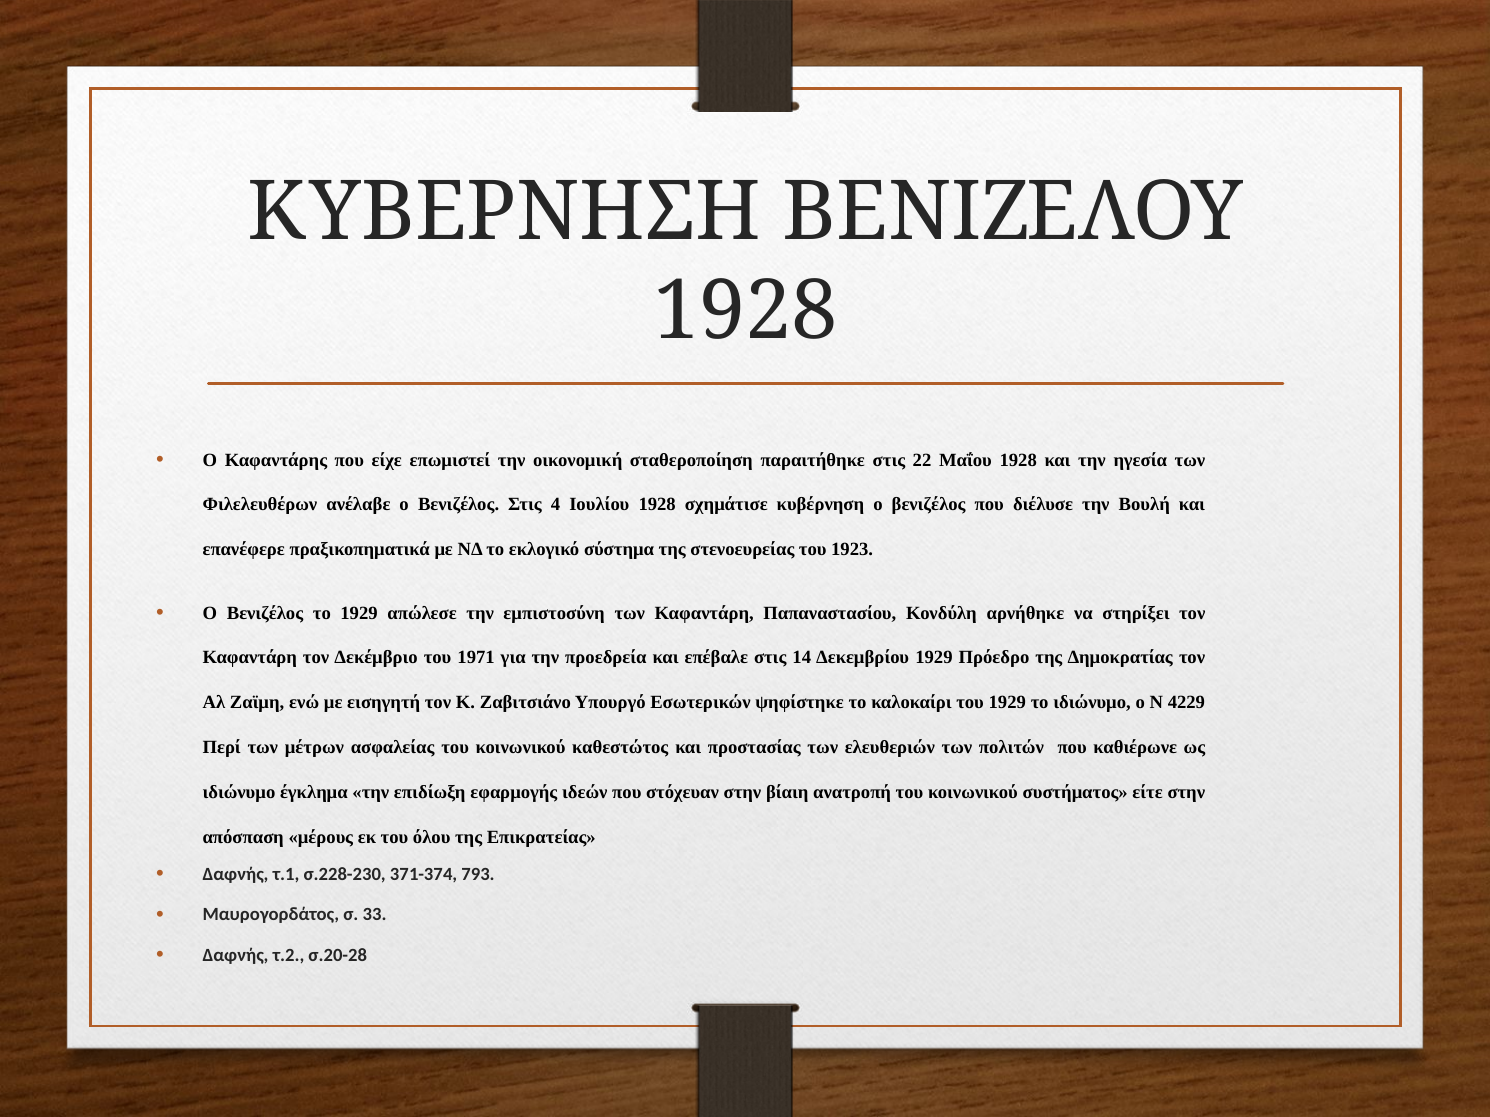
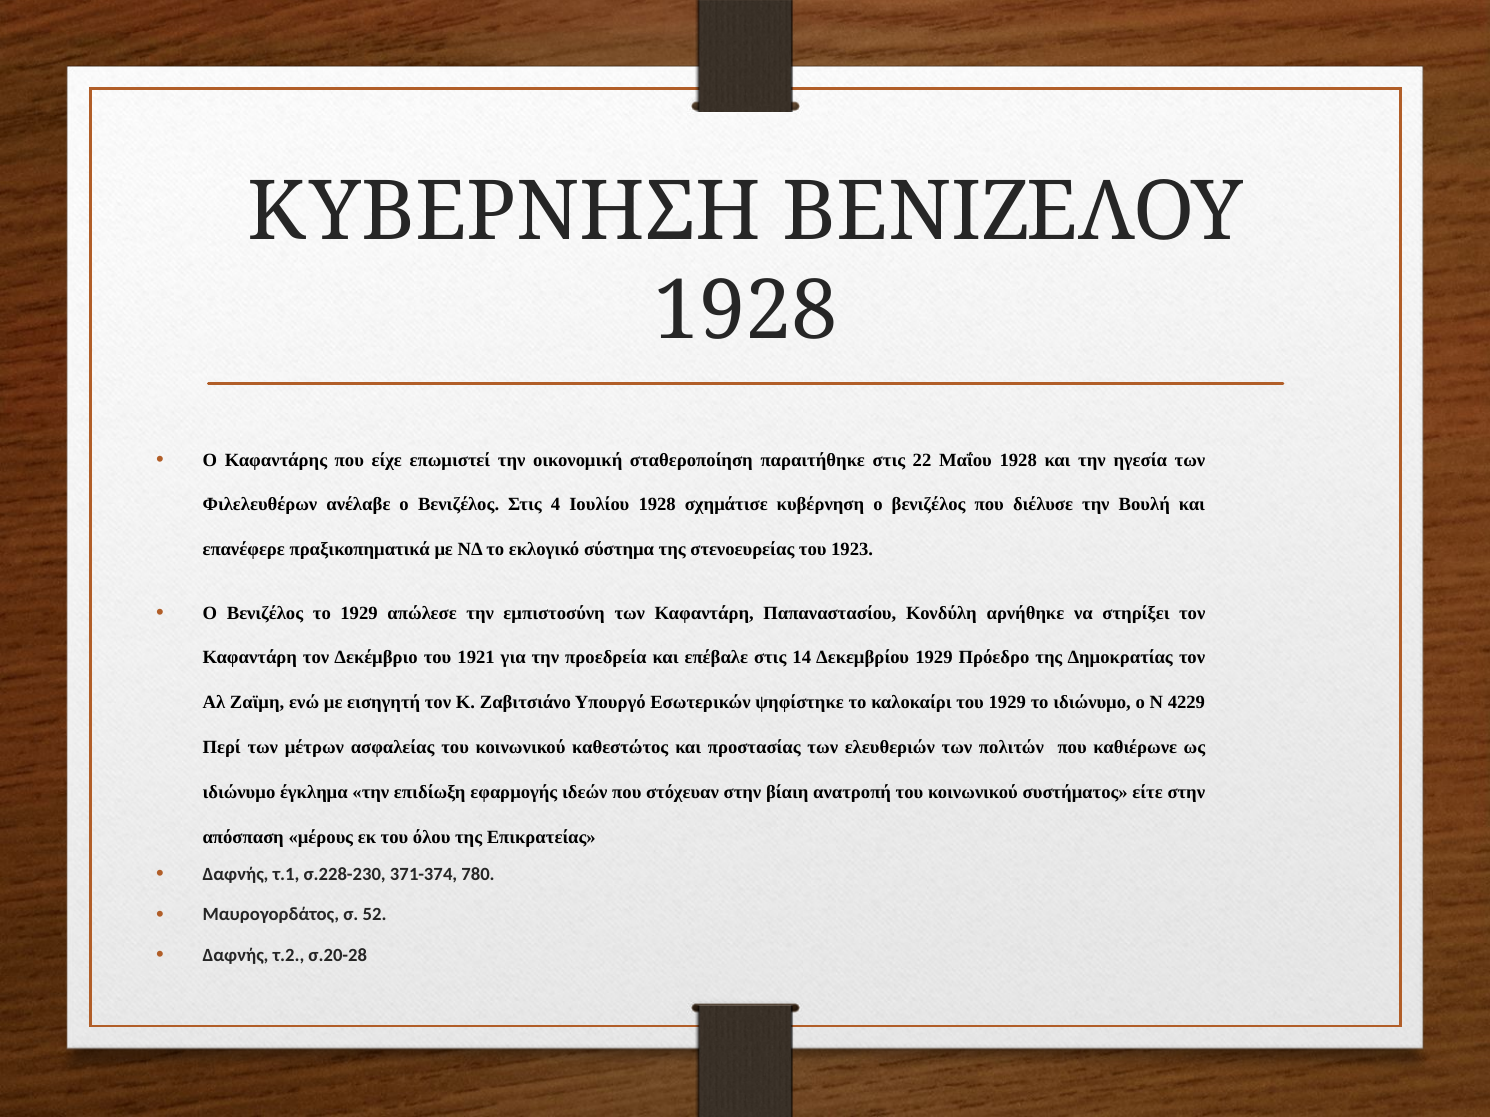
1971: 1971 -> 1921 (476, 658)
793: 793 -> 780 (478, 875)
33: 33 -> 52 (375, 915)
